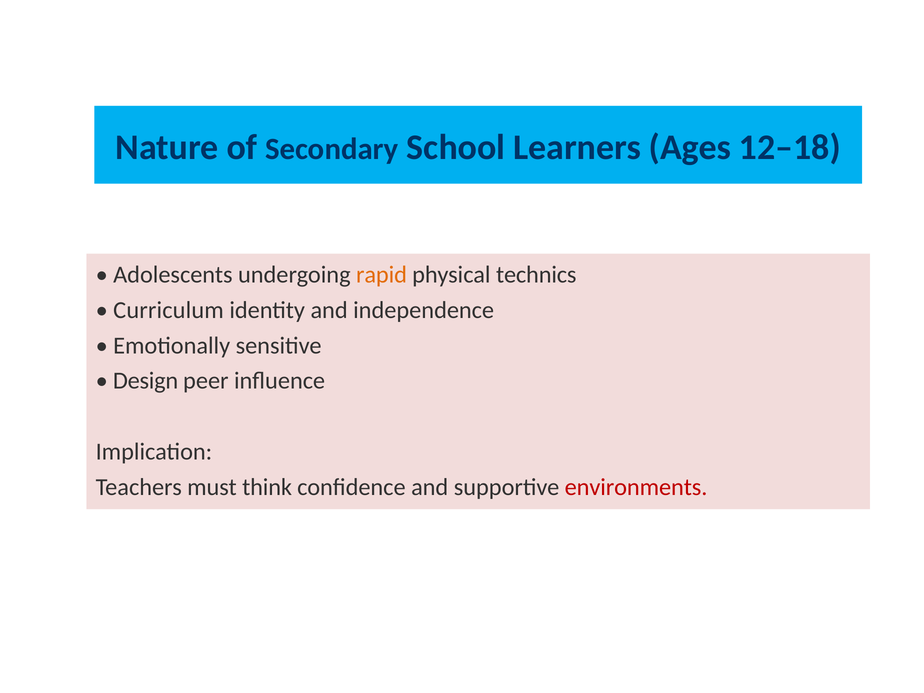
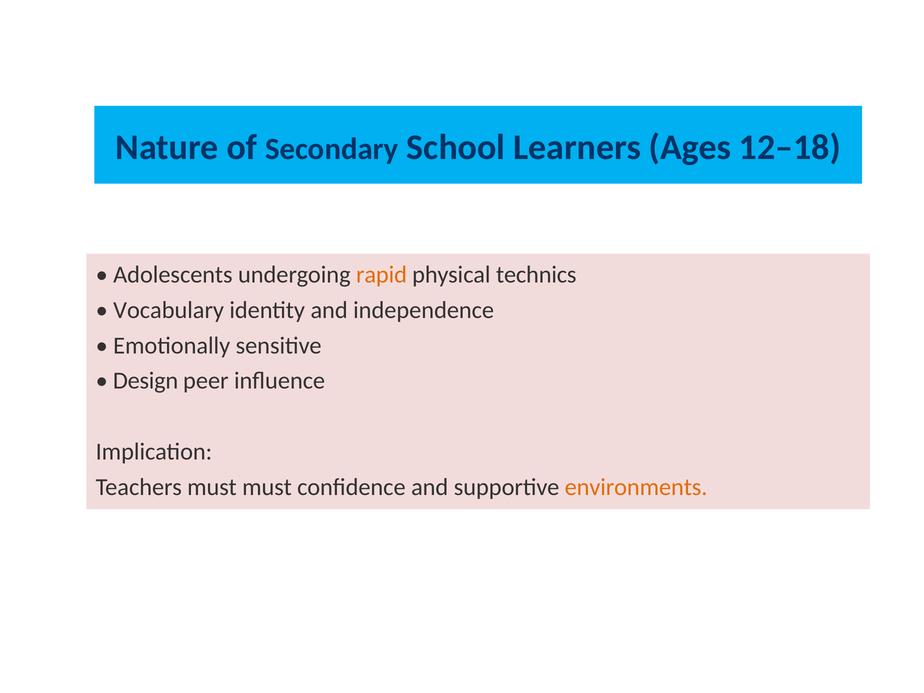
Curriculum: Curriculum -> Vocabulary (169, 310)
must think: think -> must (267, 487)
environments colour: red -> orange (636, 487)
